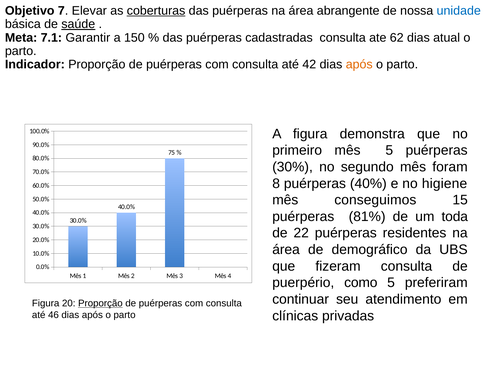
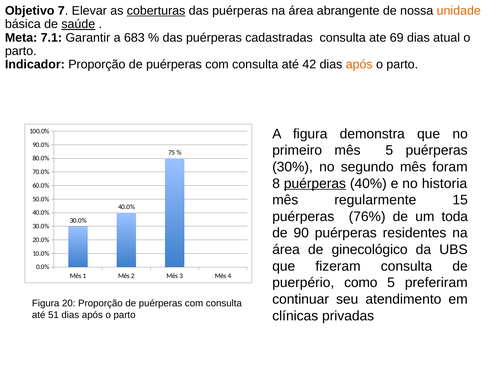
unidade colour: blue -> orange (459, 11)
150: 150 -> 683 (134, 38)
62: 62 -> 69 (397, 38)
puérperas underline: none -> present (315, 183)
higiene: higiene -> historia (445, 183)
conseguimos: conseguimos -> regularmente (375, 200)
81%: 81% -> 76% (367, 217)
22: 22 -> 90 (301, 233)
demográfico: demográfico -> ginecológico (370, 250)
Proporção underline: present -> none (100, 303)
46: 46 -> 51 (53, 315)
